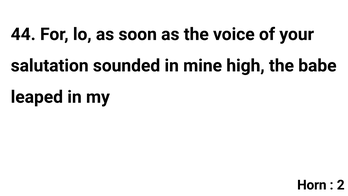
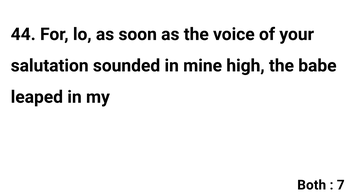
Horn: Horn -> Both (312, 185)
2: 2 -> 7 (341, 185)
